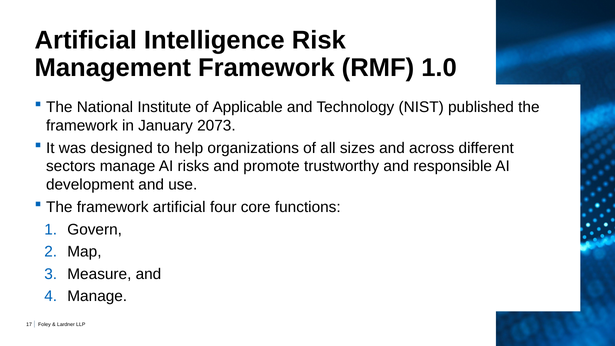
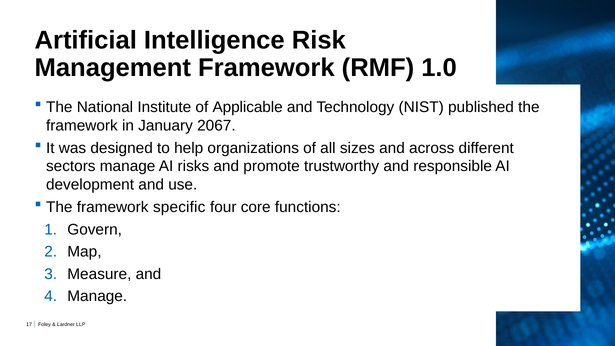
2073: 2073 -> 2067 (216, 126)
framework artificial: artificial -> specific (179, 207)
